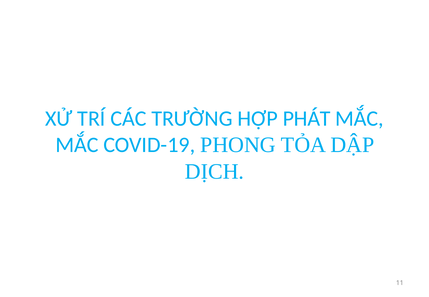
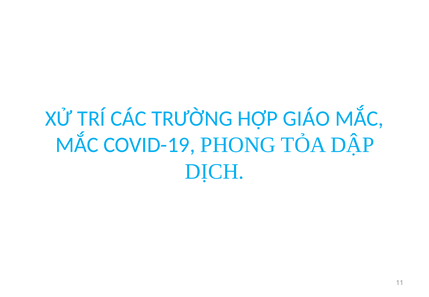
PHÁT: PHÁT -> GIÁO (306, 119)
